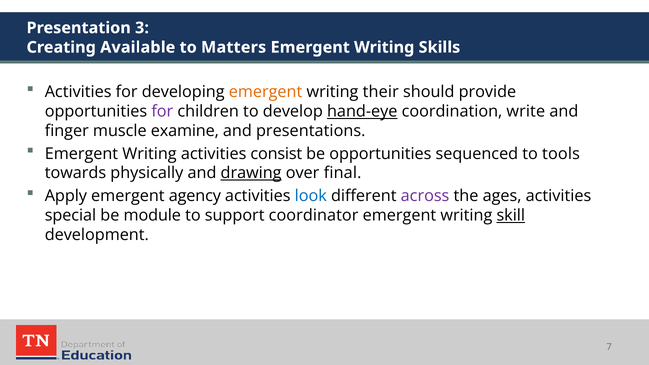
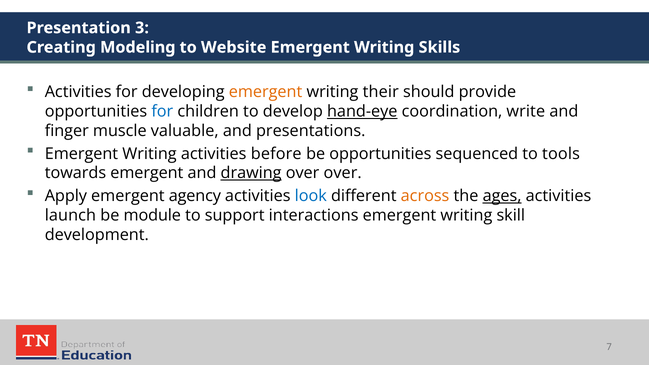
Available: Available -> Modeling (138, 47)
Matters: Matters -> Website (234, 47)
for colour: purple -> blue (162, 112)
examine: examine -> valuable (185, 131)
consist: consist -> before (276, 154)
towards physically: physically -> emergent (147, 173)
over final: final -> over (343, 173)
across colour: purple -> orange (425, 196)
ages underline: none -> present (502, 196)
special: special -> launch (70, 215)
coordinator: coordinator -> interactions (314, 215)
skill underline: present -> none (511, 215)
